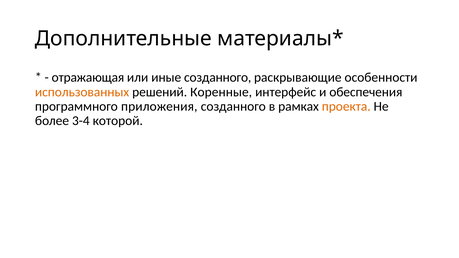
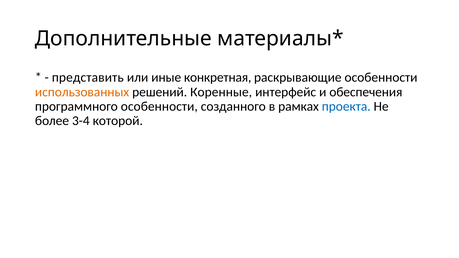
отражающая: отражающая -> представить (88, 78)
иные созданного: созданного -> конкретная (218, 78)
программного приложения: приложения -> особенности (159, 107)
проекта colour: orange -> blue (346, 107)
